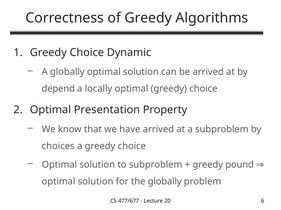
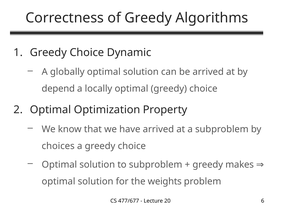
Presentation: Presentation -> Optimization (107, 110)
pound: pound -> makes (240, 165)
the globally: globally -> weights (165, 182)
